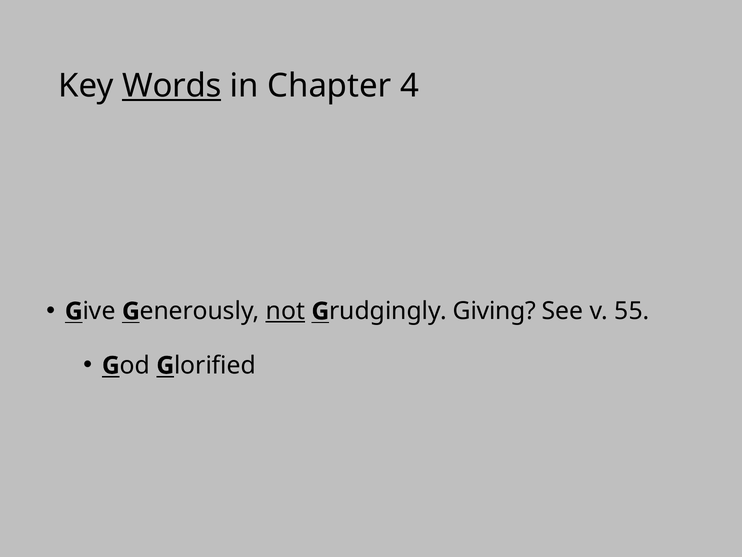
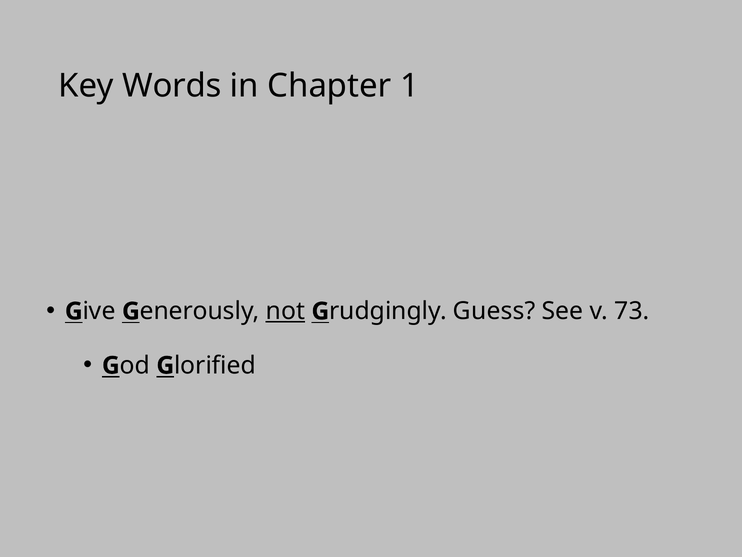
Words underline: present -> none (172, 86)
4: 4 -> 1 (409, 86)
Giving: Giving -> Guess (494, 311)
55: 55 -> 73 (632, 311)
